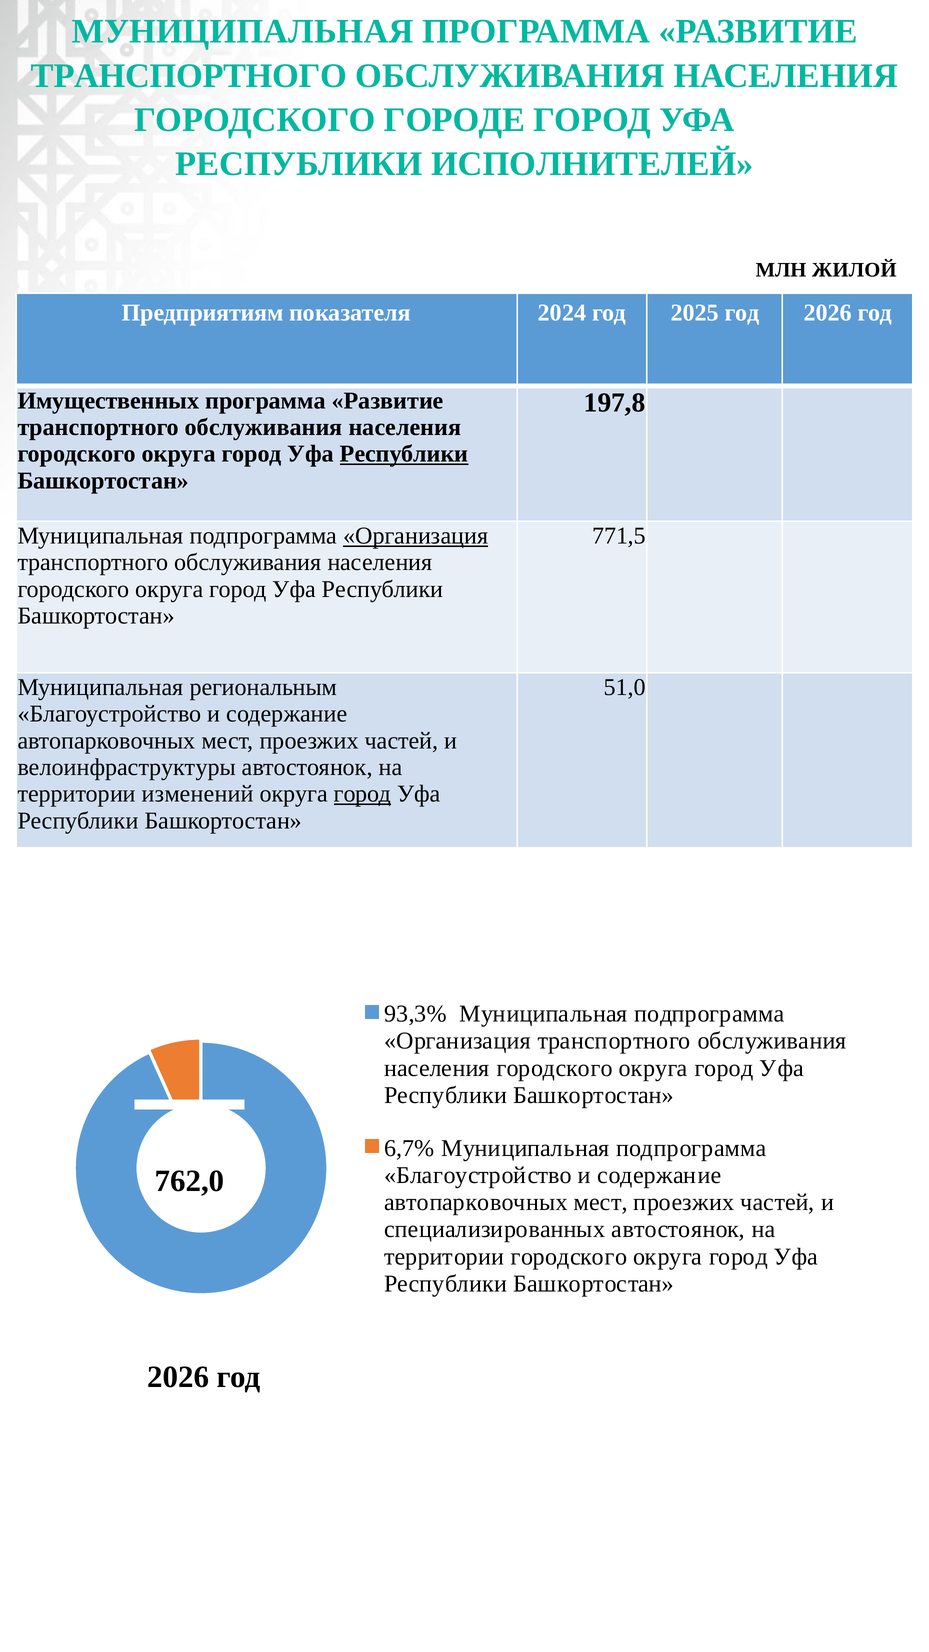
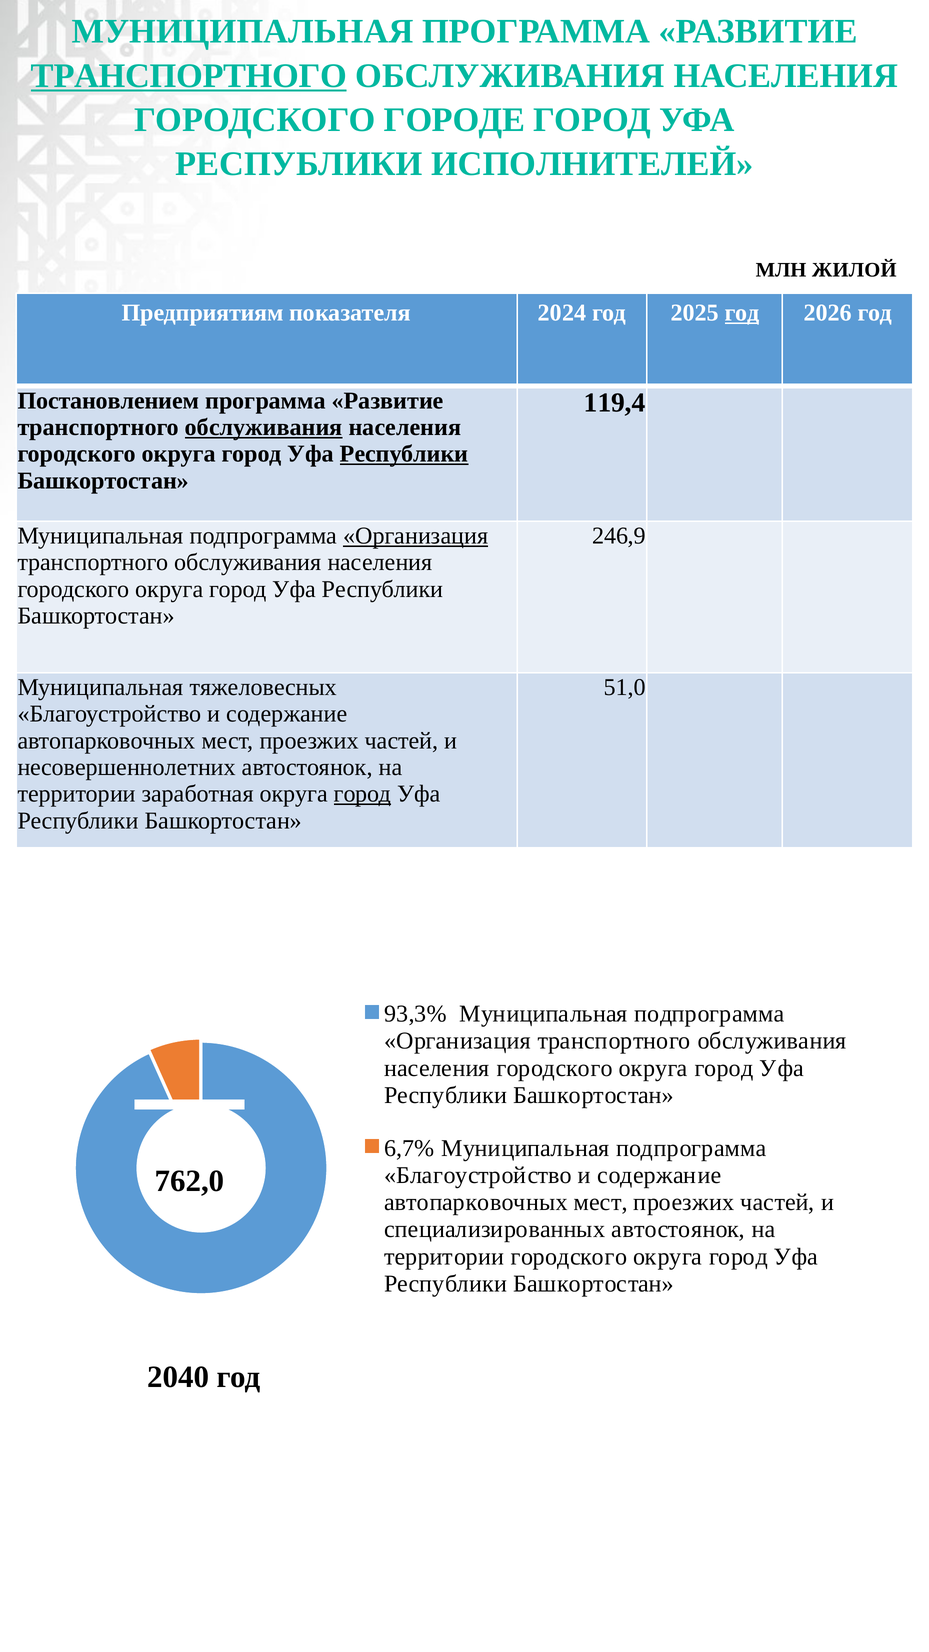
ТРАНСПОРТНОГО underline: none -> present (189, 76)
год underline: none -> present (742, 313)
Имущественных: Имущественных -> Постановлением (108, 401)
197,8: 197,8 -> 119,4 (615, 403)
обслуживания underline: none -> present (264, 427)
771,5: 771,5 -> 246,9 (619, 536)
региональным: региональным -> тяжеловесных (263, 687)
велоинфраструктуры: велоинфраструктуры -> несовершеннолетних (127, 767)
изменений: изменений -> заработная (198, 794)
2026: 2026 -> 2040 (178, 1377)
